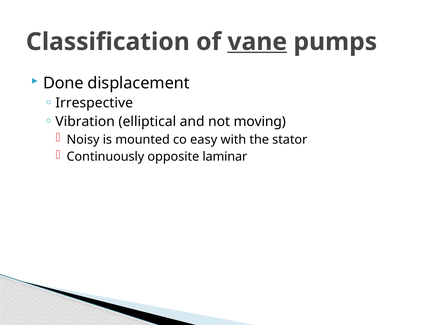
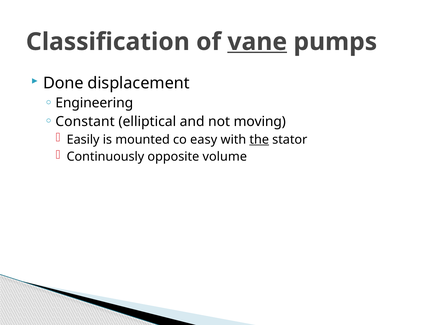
Irrespective: Irrespective -> Engineering (94, 103)
Vibration: Vibration -> Constant (85, 122)
Noisy: Noisy -> Easily (83, 139)
the underline: none -> present (259, 139)
laminar: laminar -> volume (225, 157)
